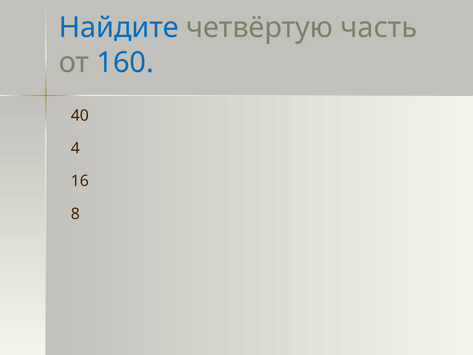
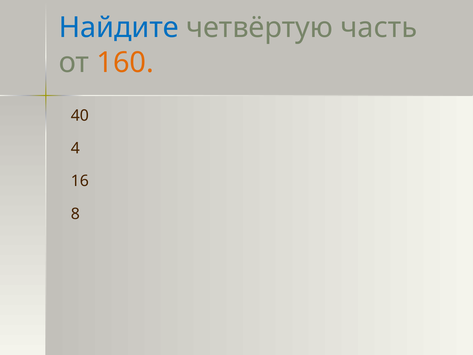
160 colour: blue -> orange (125, 62)
